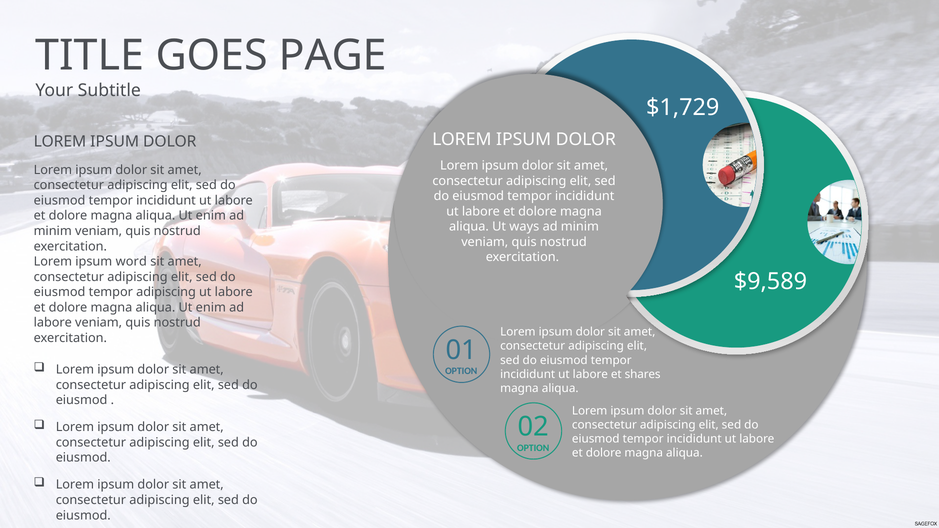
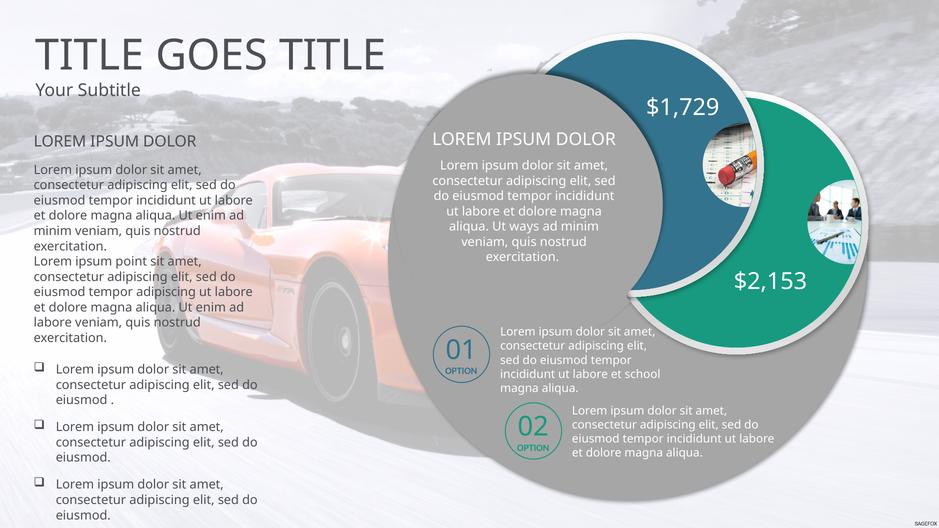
GOES PAGE: PAGE -> TITLE (333, 56)
word: word -> point (131, 262)
$9,589: $9,589 -> $2,153 (770, 282)
shares: shares -> school (643, 374)
